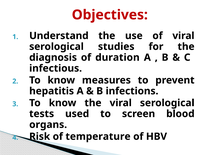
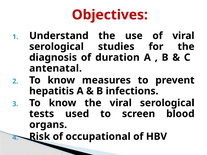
infectious: infectious -> antenatal (56, 68)
temperature: temperature -> occupational (98, 137)
